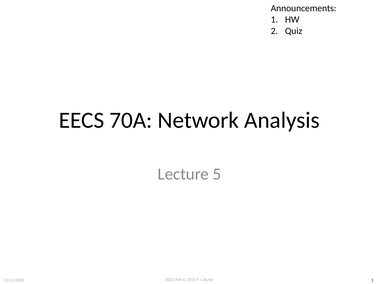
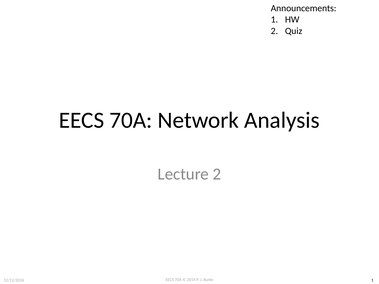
Lecture 5: 5 -> 2 (217, 174)
